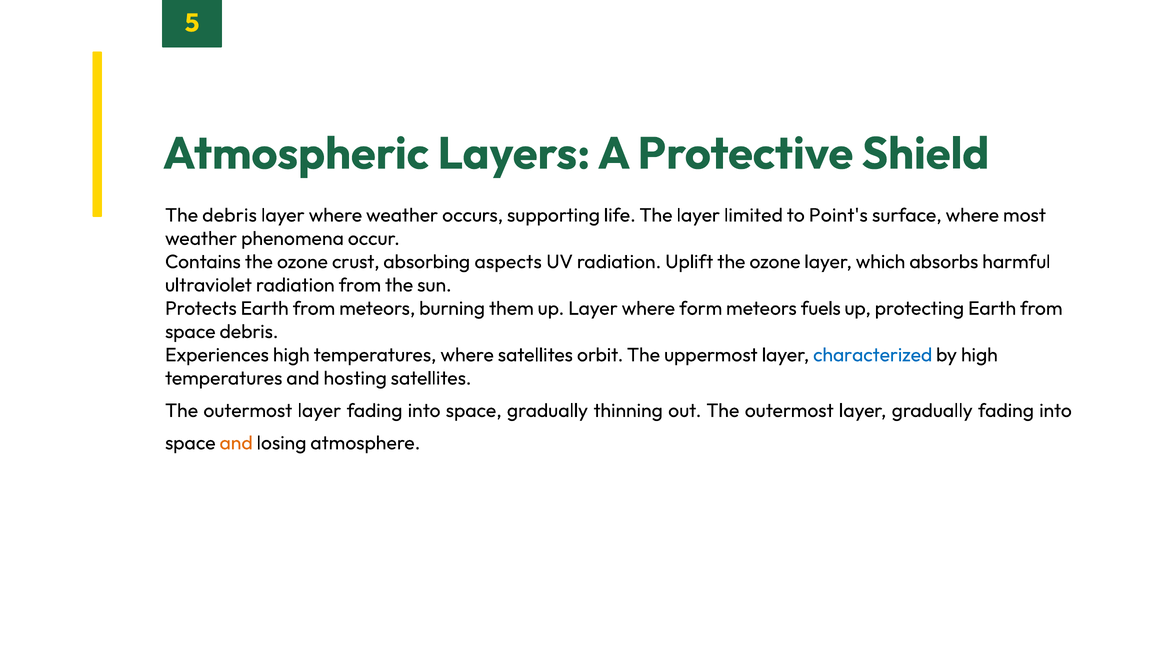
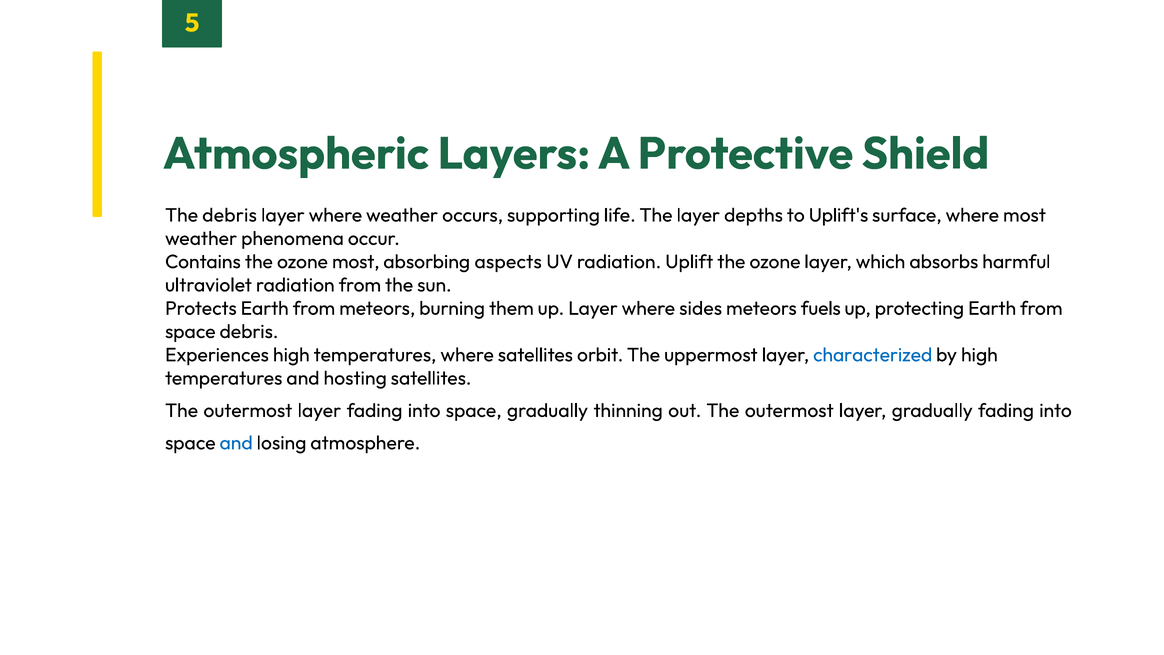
limited: limited -> depths (754, 215)
Point's: Point's -> Uplift's (838, 215)
ozone crust: crust -> most (356, 262)
form: form -> sides (701, 308)
and colour: orange -> blue (236, 443)
